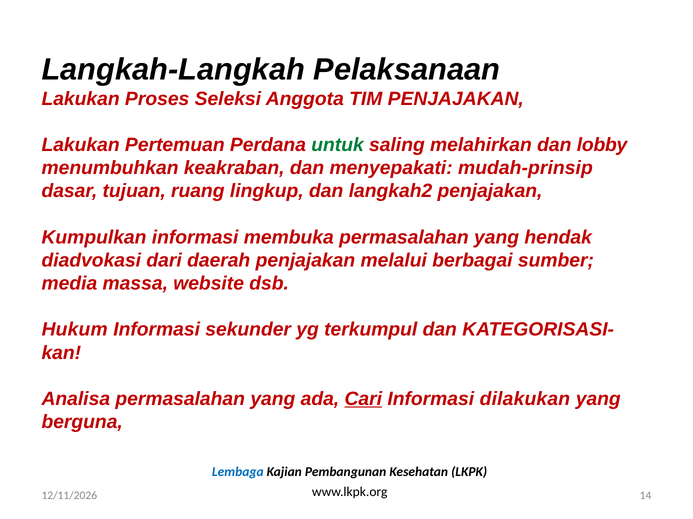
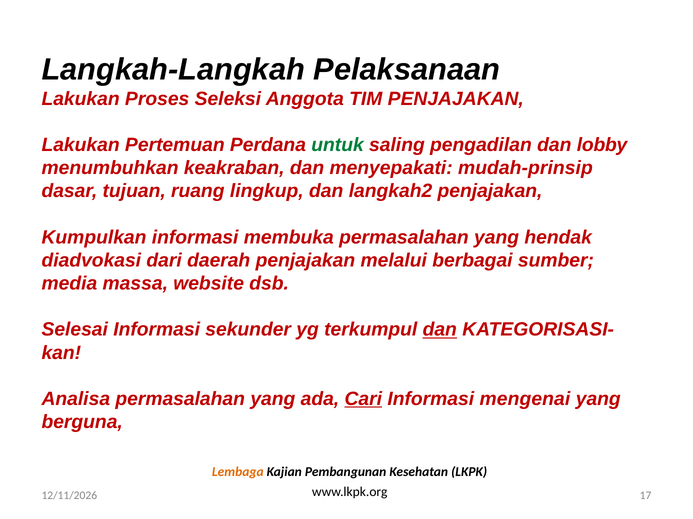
melahirkan: melahirkan -> pengadilan (481, 145)
Hukum: Hukum -> Selesai (75, 330)
dan underline: none -> present (440, 330)
dilakukan: dilakukan -> mengenai (525, 399)
Lembaga colour: blue -> orange (238, 473)
14: 14 -> 17 (646, 496)
